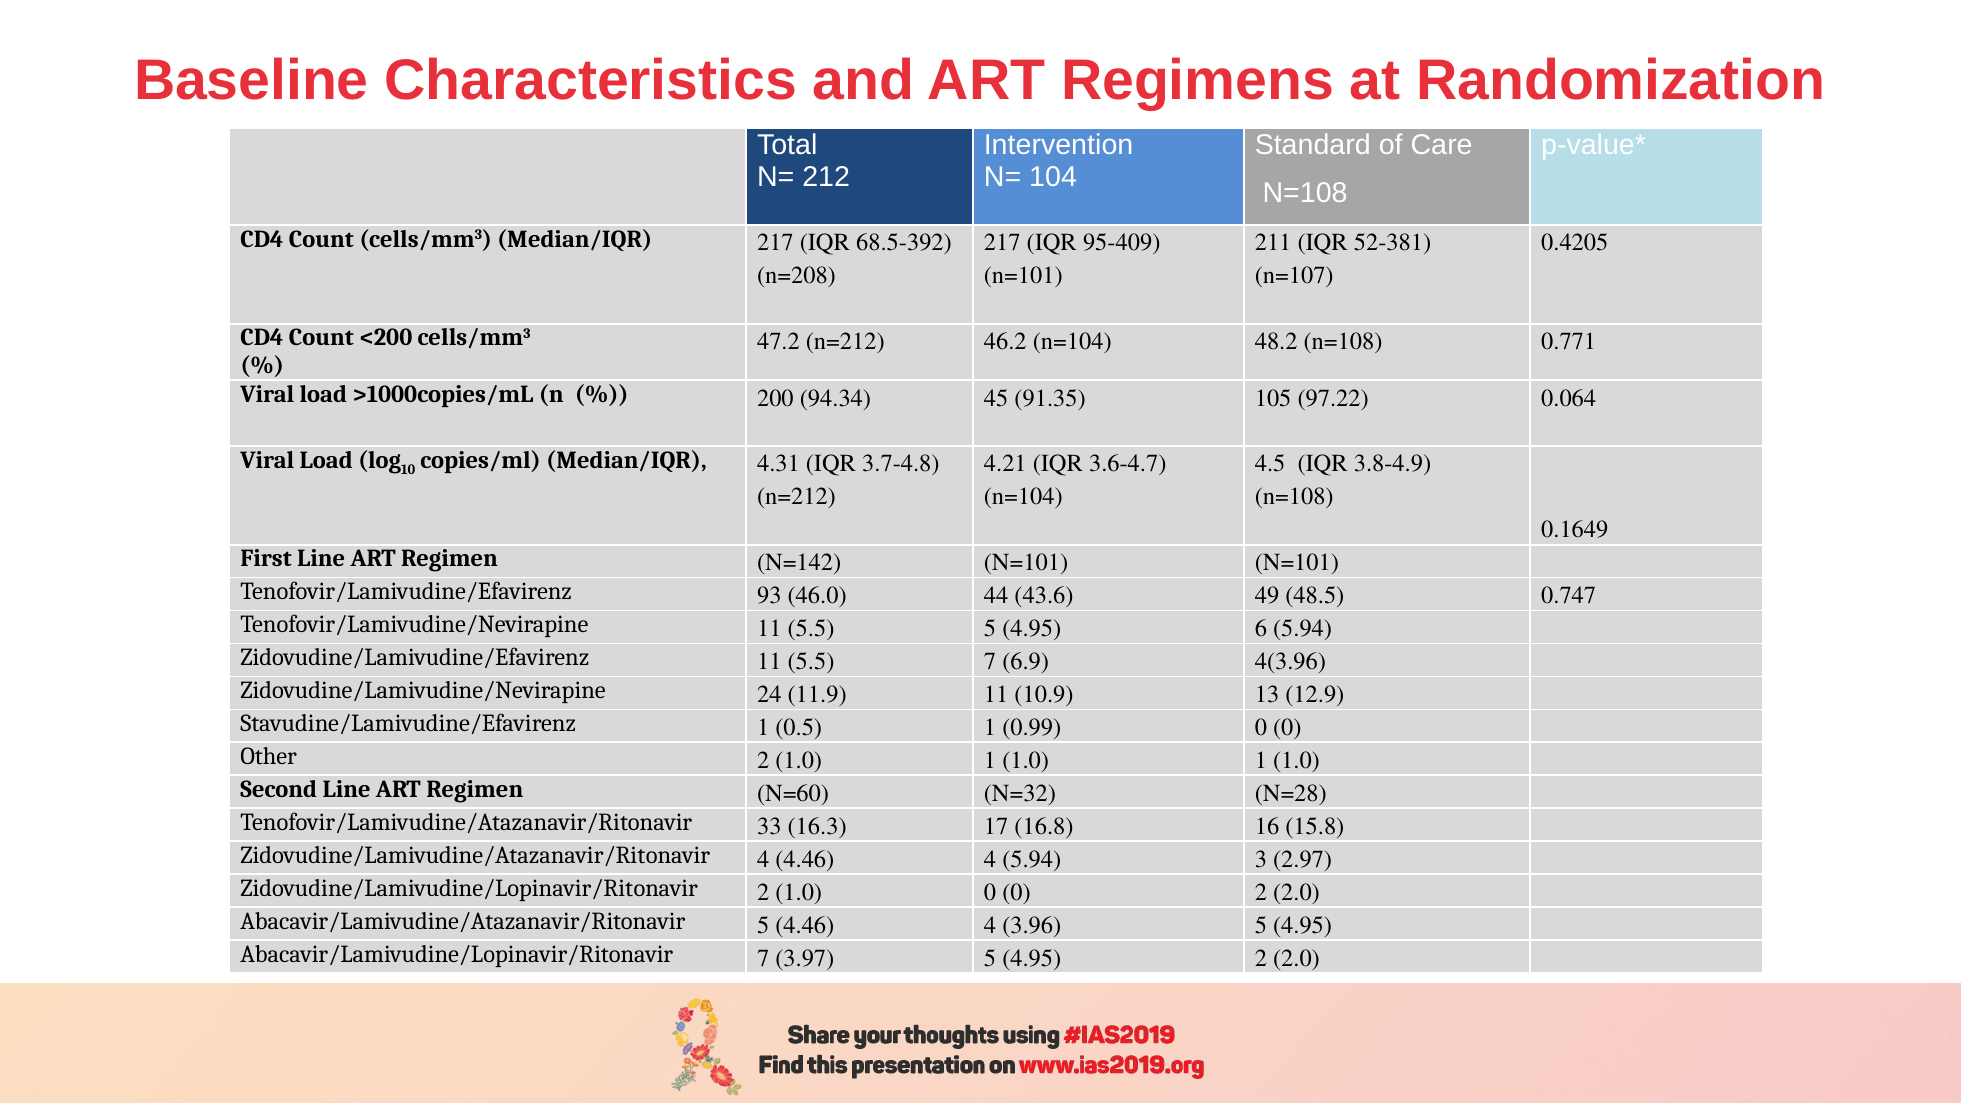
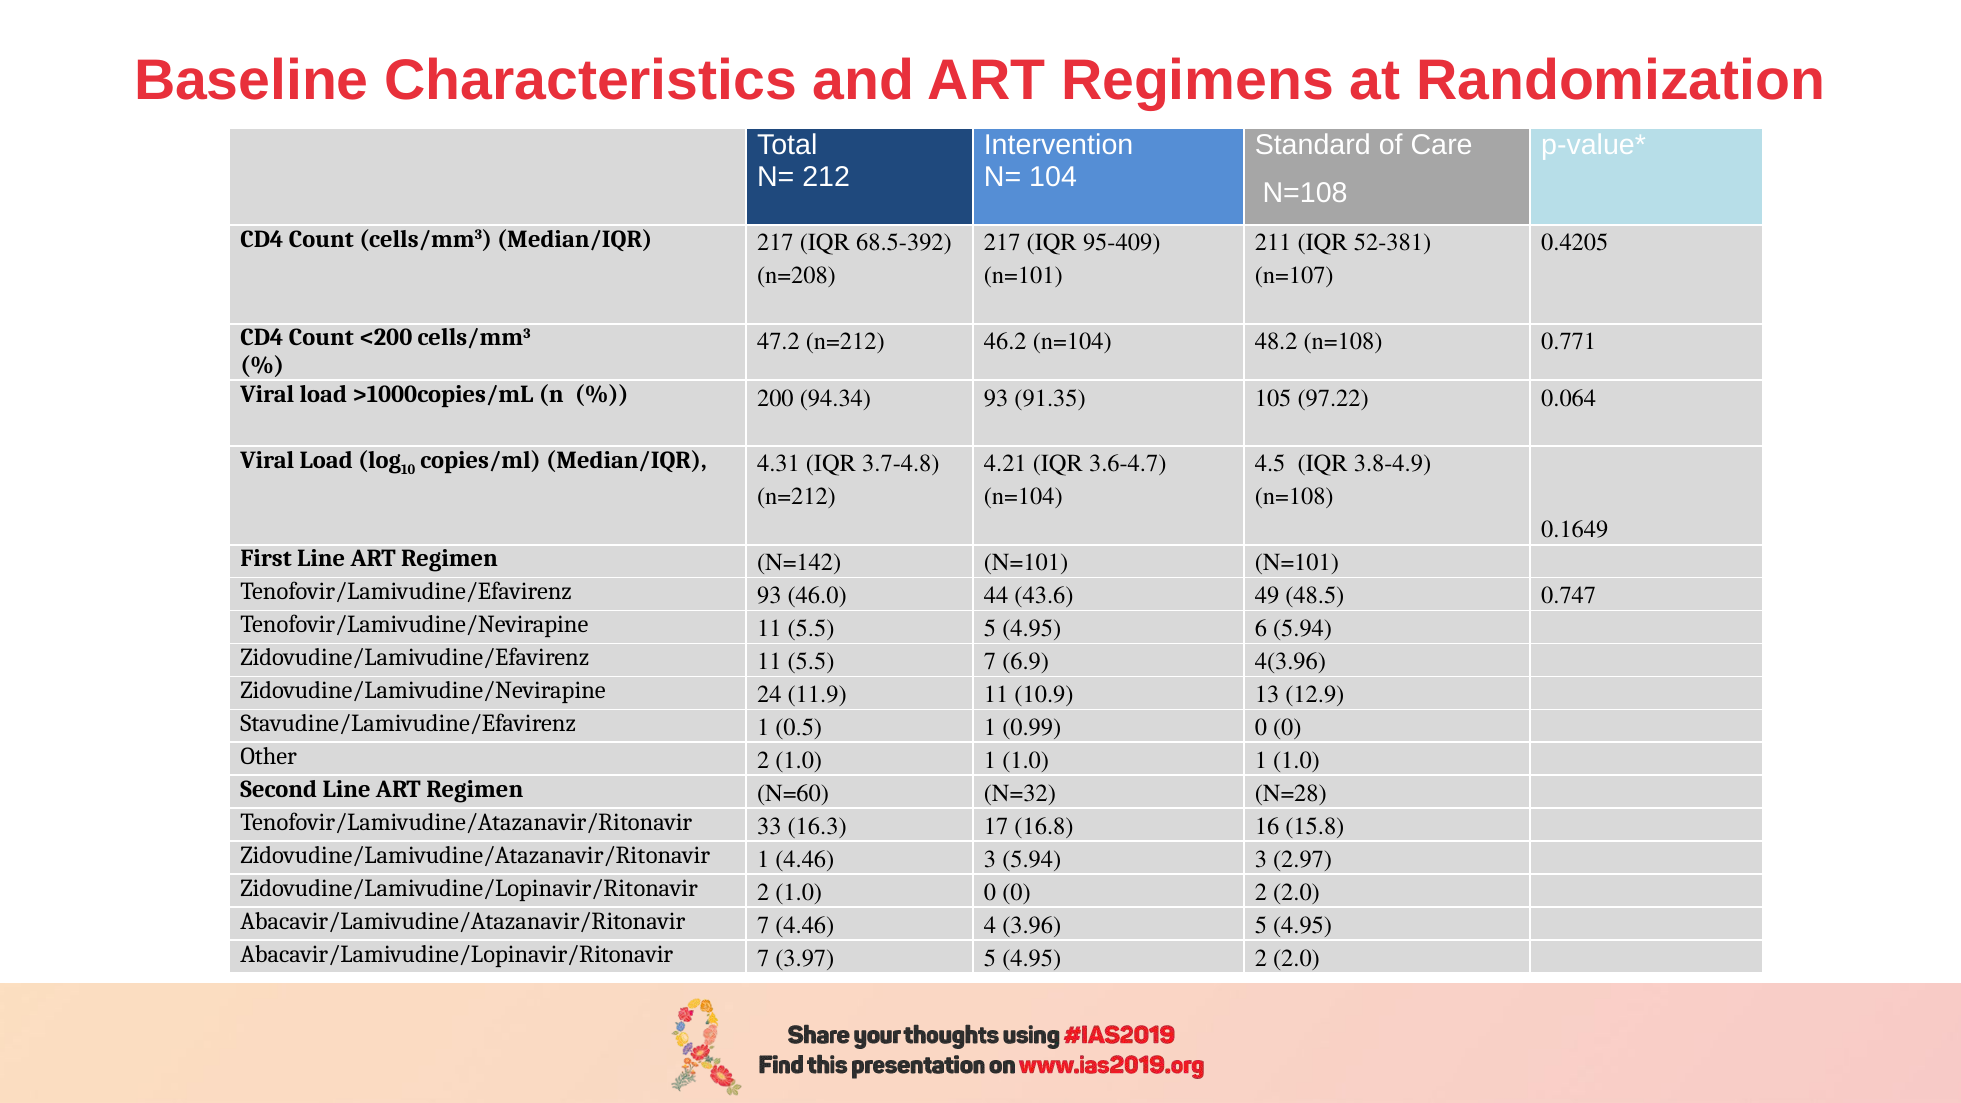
94.34 45: 45 -> 93 (996, 398)
Zidovudine/Lamivudine/Atazanavir/Ritonavir 4: 4 -> 1 (763, 859)
4: 4 -> 3 (990, 859)
Abacavir/Lamivudine/Atazanavir/Ritonavir 5: 5 -> 7 (763, 925)
